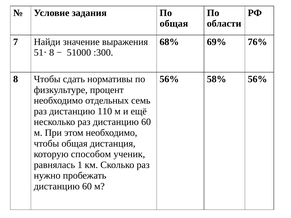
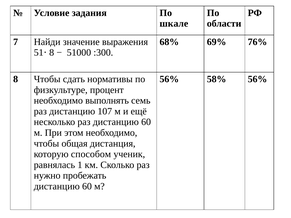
общая: общая -> шкале (174, 24)
отдельных: отдельных -> выполнять (107, 101)
110: 110 -> 107 (105, 111)
